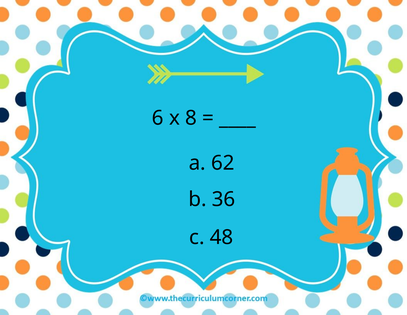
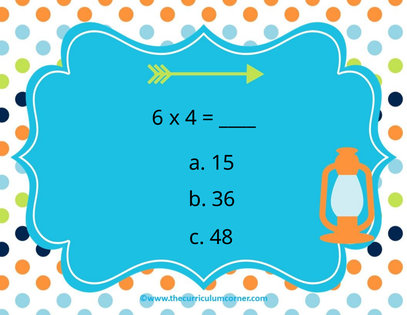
8: 8 -> 4 (191, 118)
62: 62 -> 15 (223, 163)
